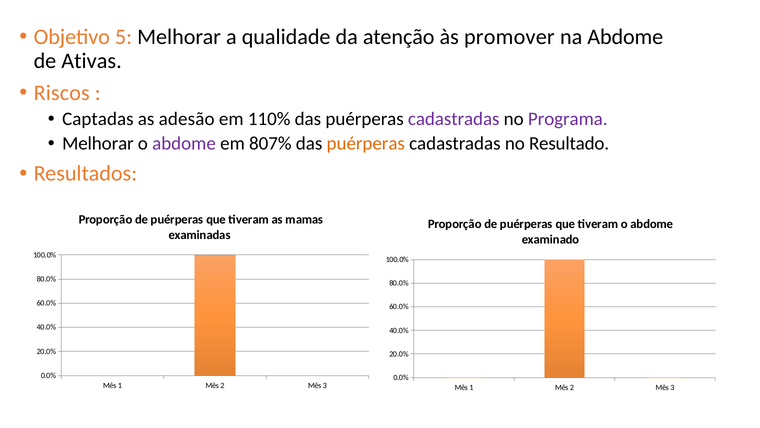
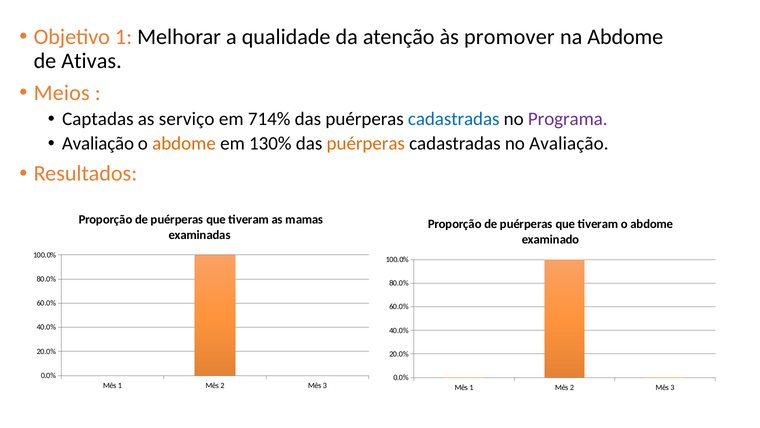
Objetivo 5: 5 -> 1 (124, 37)
Riscos: Riscos -> Meios (62, 93)
adesão: adesão -> serviço (187, 119)
110%: 110% -> 714% (269, 119)
cadastradas colour: purple -> blue (454, 119)
Melhorar: Melhorar -> Avaliação (98, 143)
abdome colour: purple -> orange (184, 143)
807%: 807% -> 130% (270, 143)
no Resultado: Resultado -> Avaliação (569, 143)
